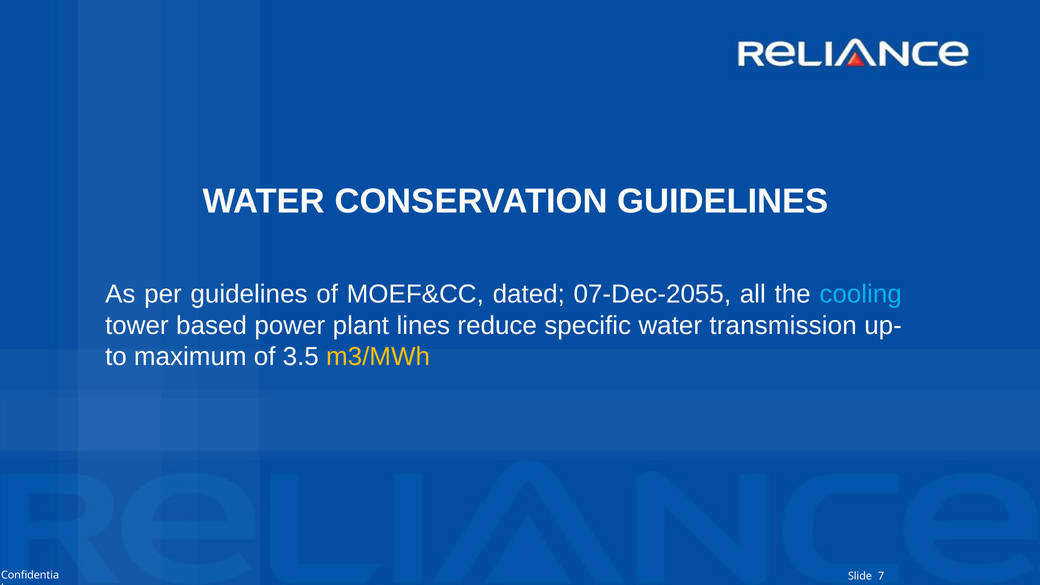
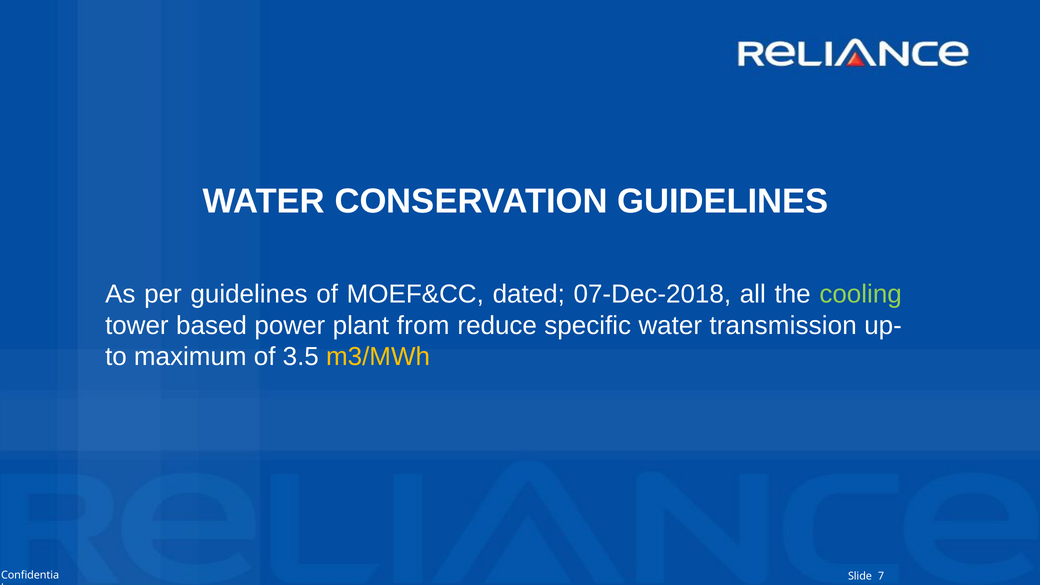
07-Dec-2055: 07-Dec-2055 -> 07-Dec-2018 (652, 294)
cooling colour: light blue -> light green (861, 294)
lines: lines -> from (423, 325)
